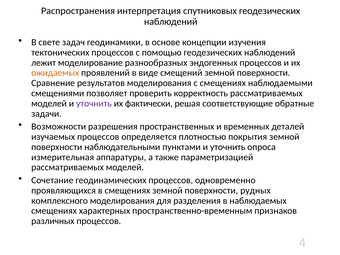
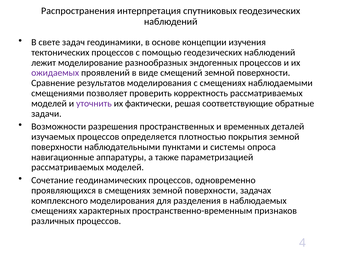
ожидаемых colour: orange -> purple (55, 73)
пунктами и уточнить: уточнить -> системы (228, 147)
измерительная: измерительная -> навигационные (63, 157)
рудных: рудных -> задачах (256, 190)
